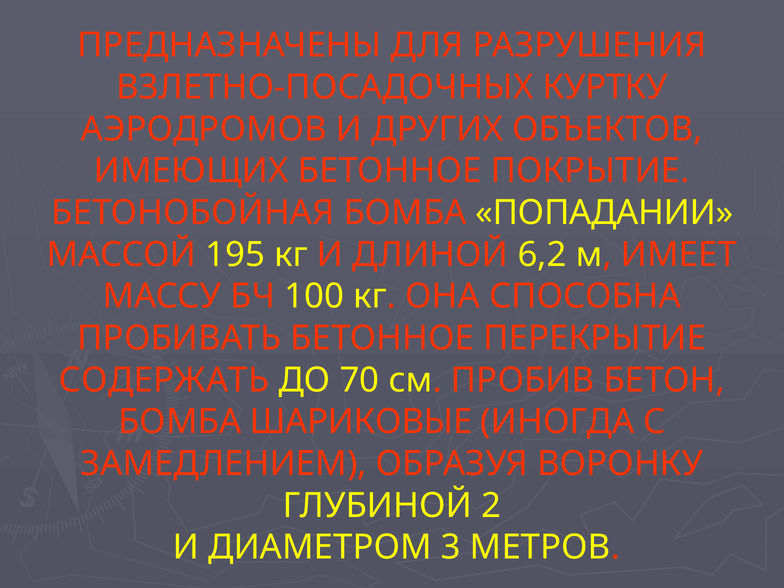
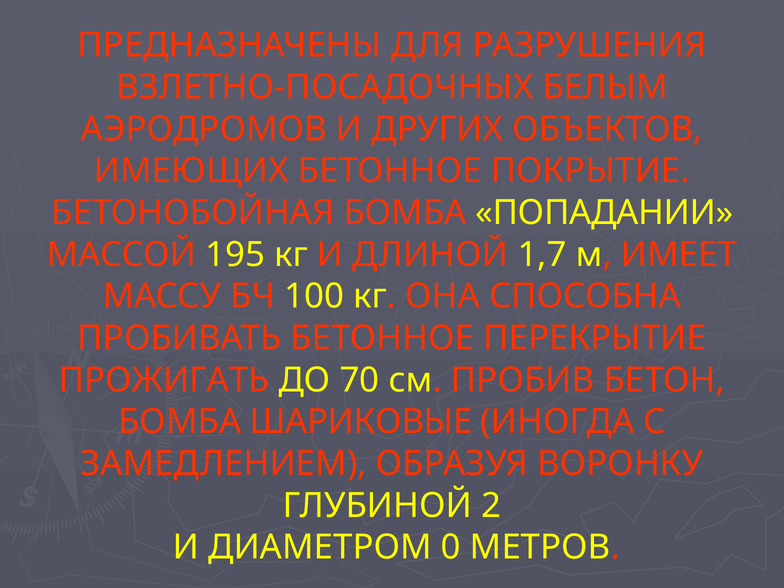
КУРТКУ: КУРТКУ -> БЕЛЫМ (605, 87)
6,2: 6,2 -> 1,7 (542, 255)
СОДЕРЖАТЬ: СОДЕРЖАТЬ -> ПРОЖИГАТЬ (164, 380)
3: 3 -> 0 (451, 547)
